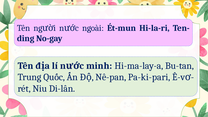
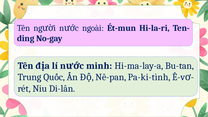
Pa-ki-pari: Pa-ki-pari -> Pa-ki-tình (149, 77)
